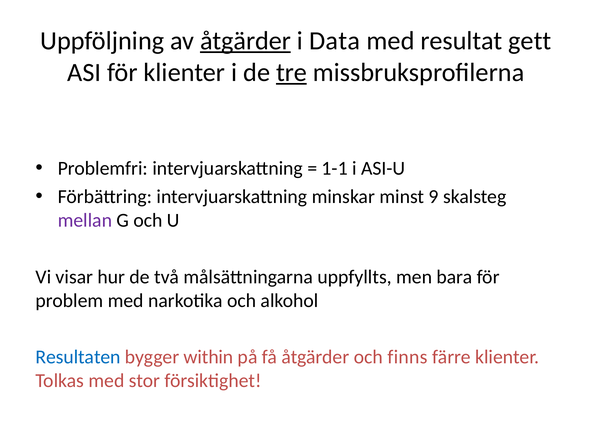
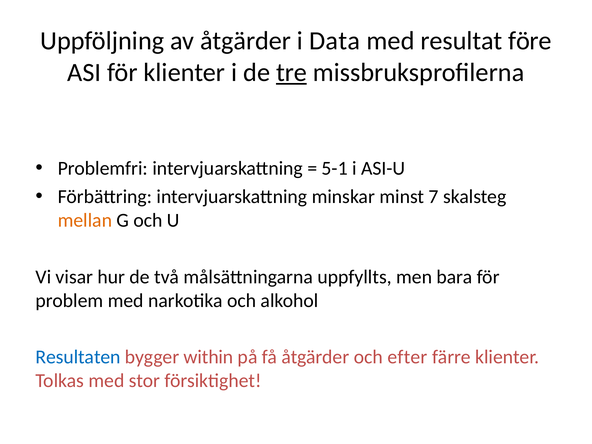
åtgärder underline: present -> none (246, 41)
gett: gett -> före (530, 41)
1-1: 1-1 -> 5-1 (335, 168)
9: 9 -> 7 (434, 197)
mellan colour: purple -> orange (85, 220)
finns: finns -> efter (408, 357)
